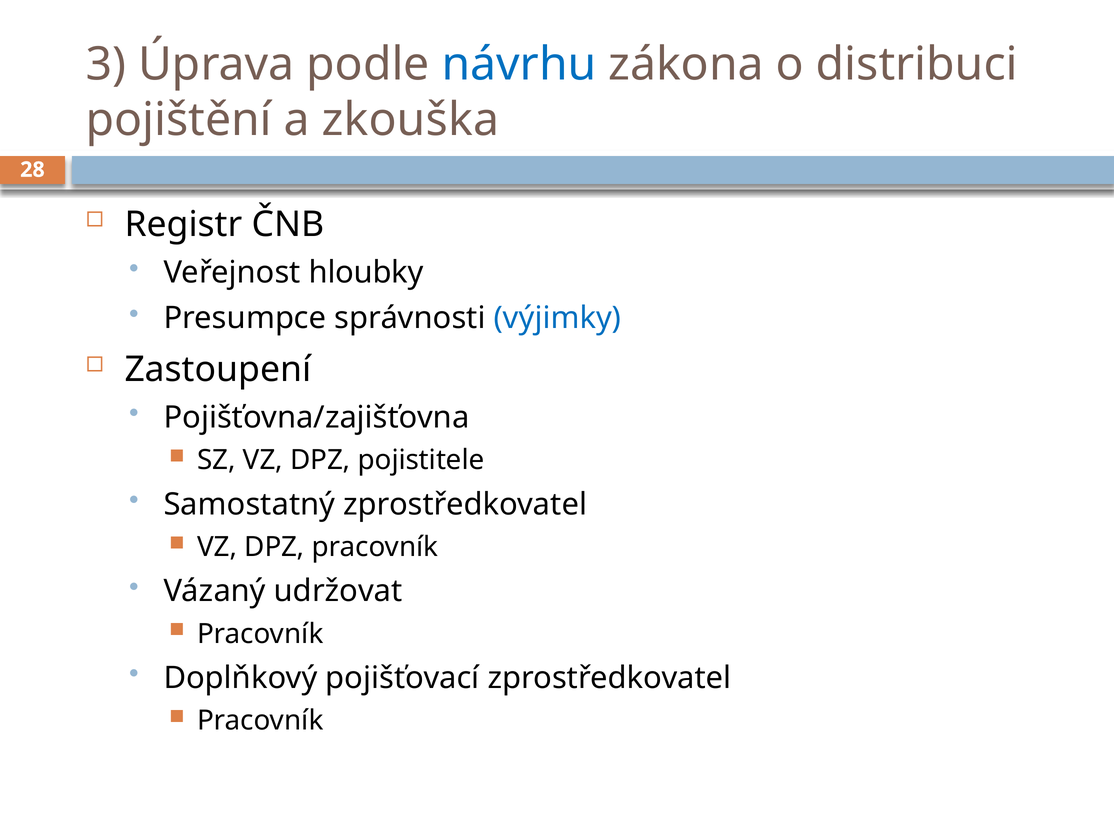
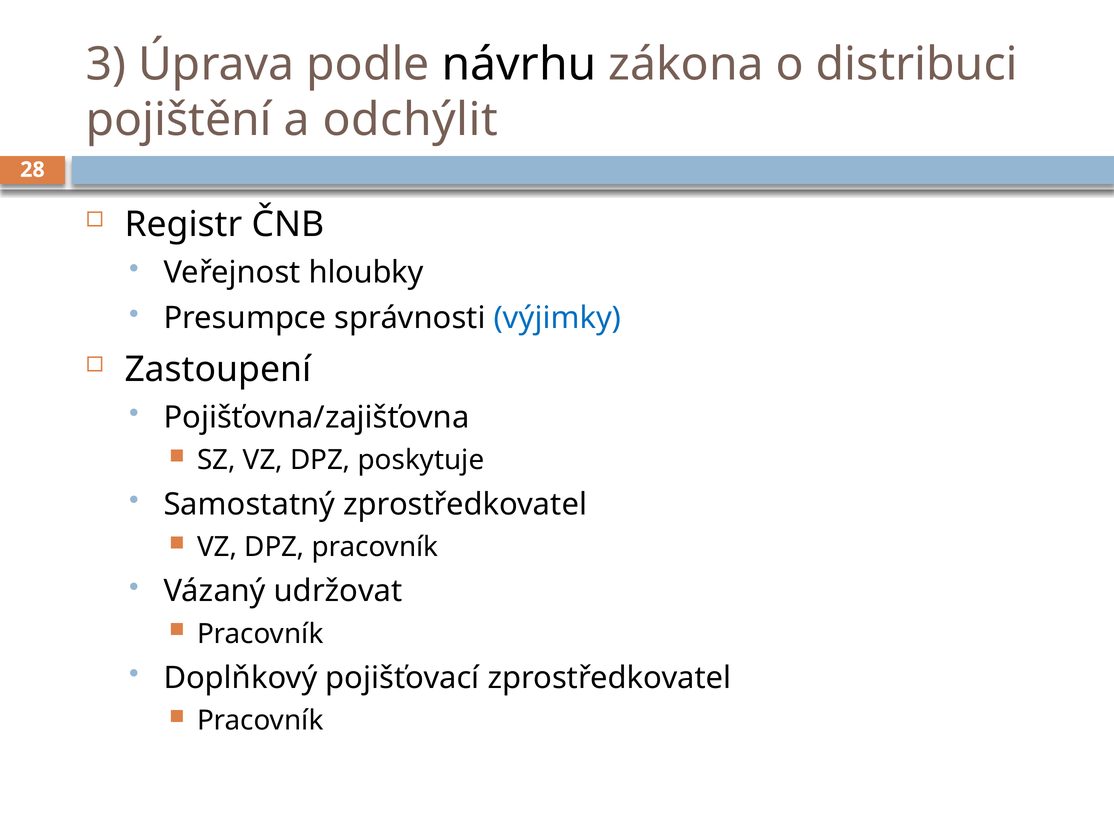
návrhu colour: blue -> black (519, 64)
zkouška: zkouška -> odchýlit (410, 120)
pojistitele: pojistitele -> poskytuje (421, 460)
